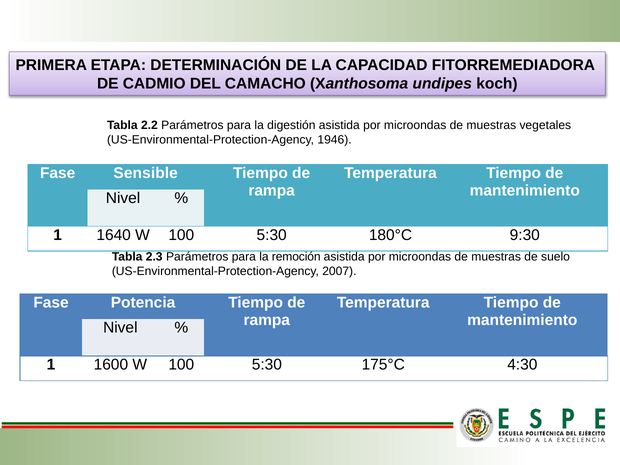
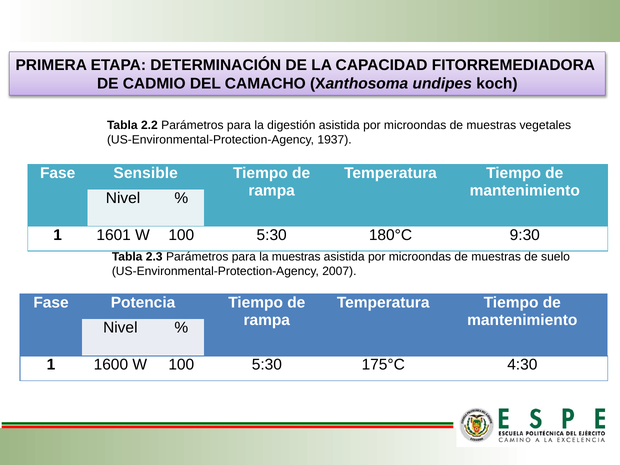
1946: 1946 -> 1937 (335, 140)
1640: 1640 -> 1601 (114, 235)
la remoción: remoción -> muestras (296, 257)
